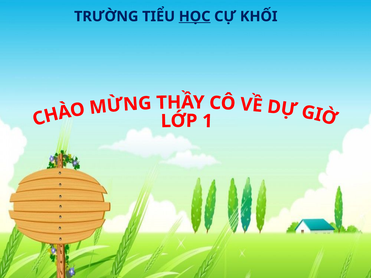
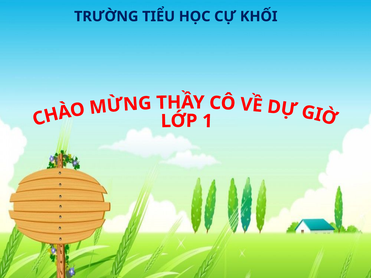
HỌC underline: present -> none (195, 16)
